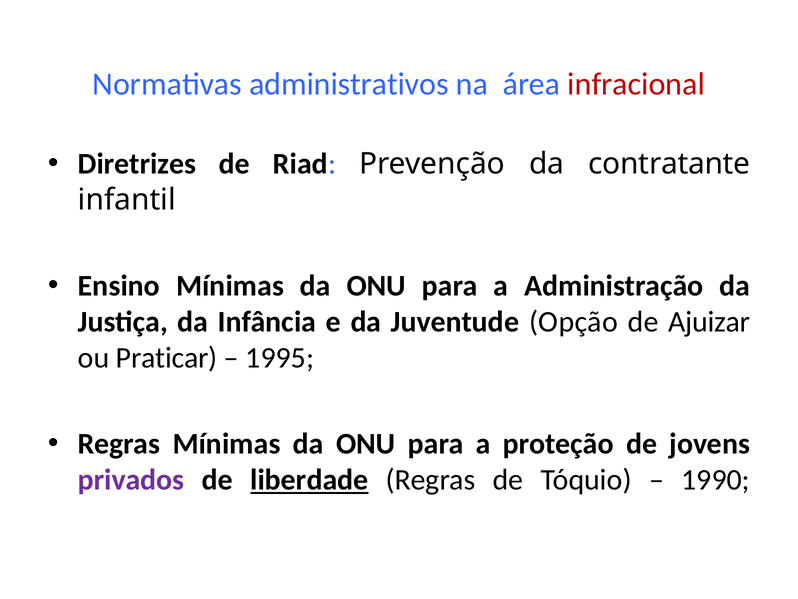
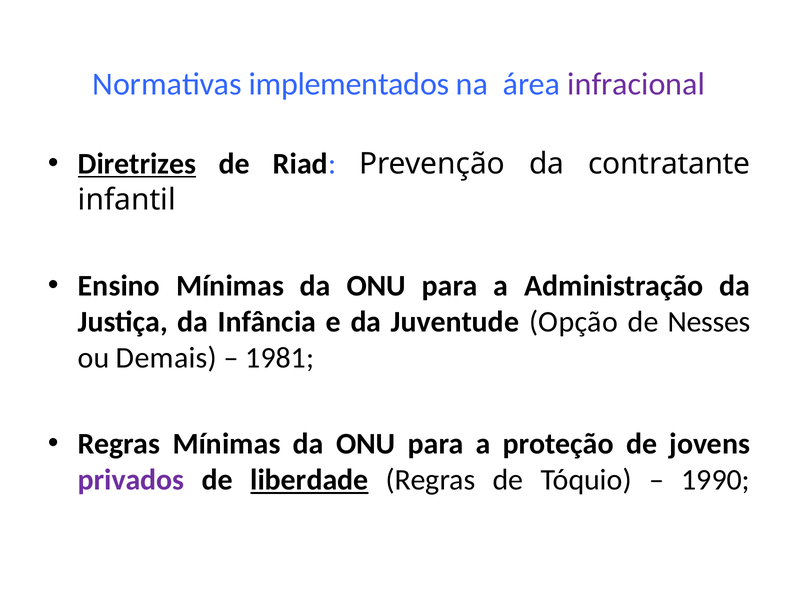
administrativos: administrativos -> implementados (349, 84)
infracional colour: red -> purple (636, 84)
Diretrizes underline: none -> present (137, 164)
Ajuizar: Ajuizar -> Nesses (709, 322)
Praticar: Praticar -> Demais (166, 358)
1995: 1995 -> 1981 (280, 358)
